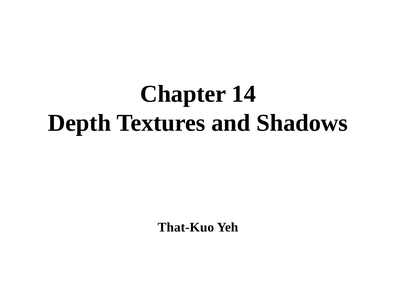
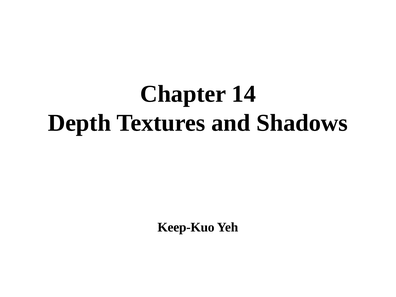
That-Kuo: That-Kuo -> Keep-Kuo (186, 227)
